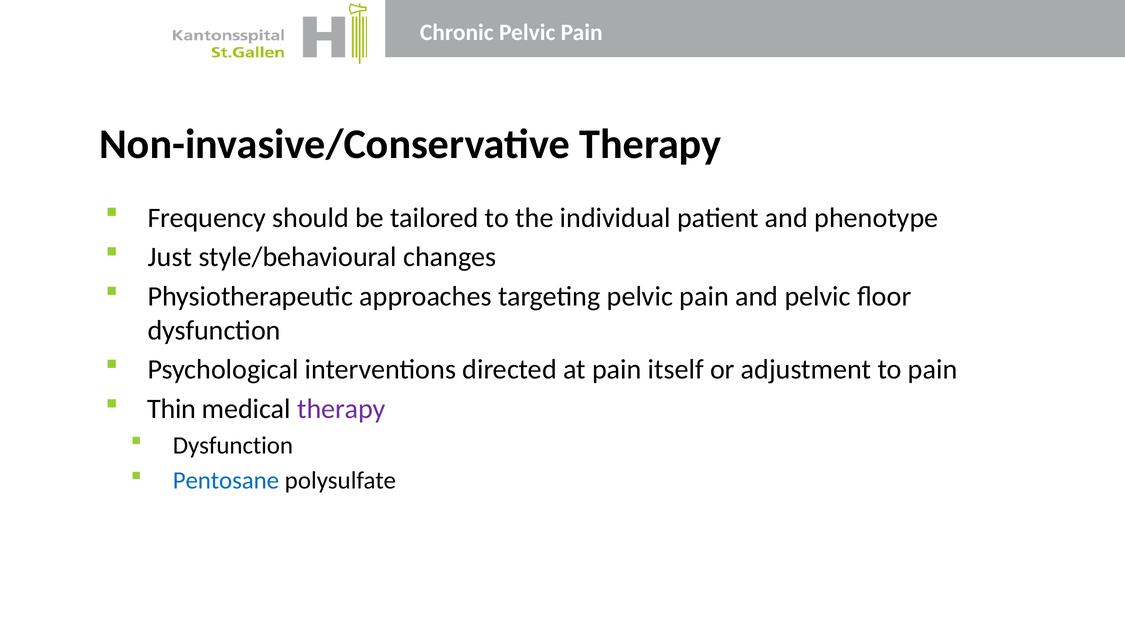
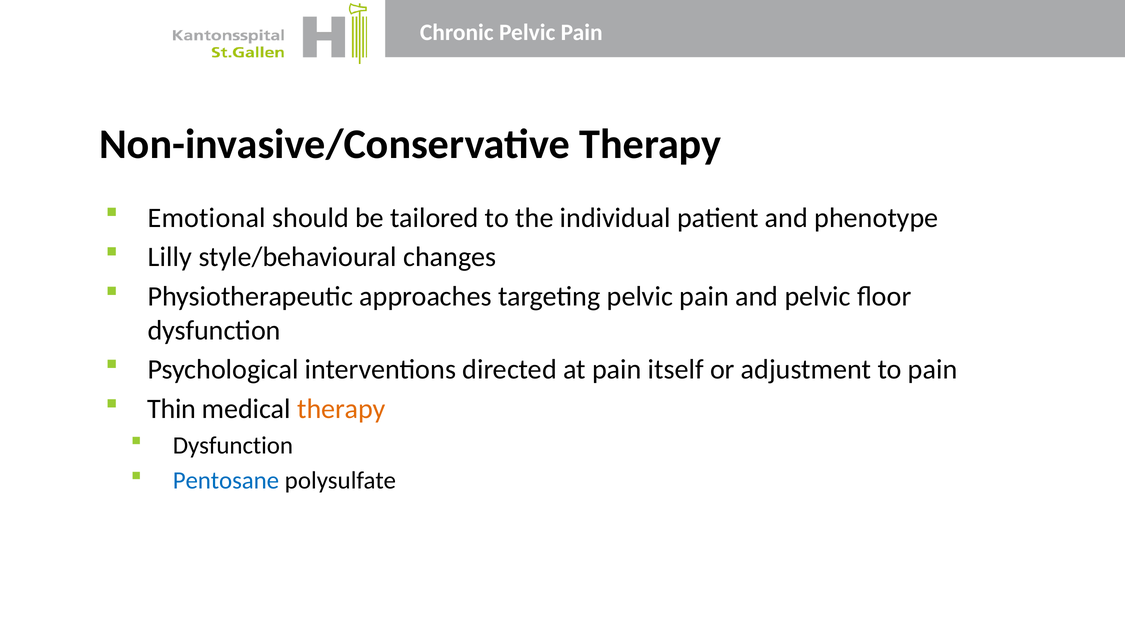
Frequency: Frequency -> Emotional (207, 218)
Just: Just -> Lilly (170, 257)
therapy colour: purple -> orange (341, 409)
